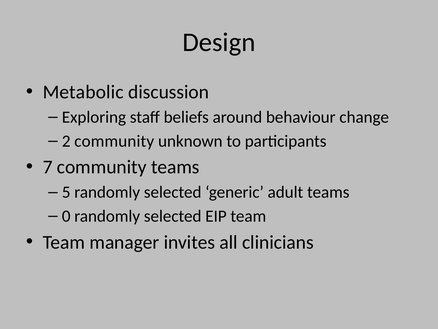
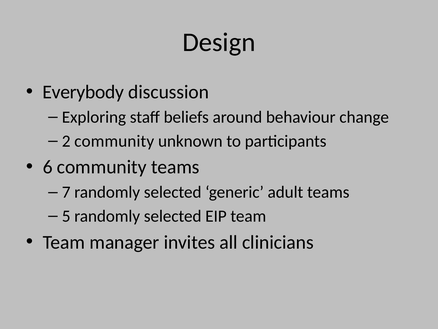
Metabolic: Metabolic -> Everybody (83, 92)
7: 7 -> 6 (48, 167)
5: 5 -> 7 (66, 192)
0: 0 -> 5 (66, 216)
